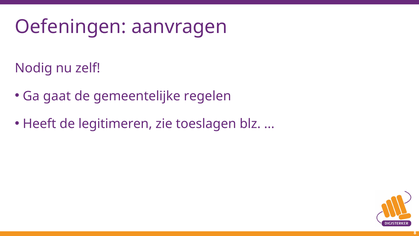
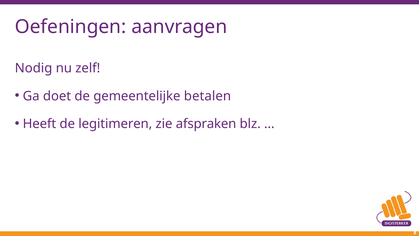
gaat: gaat -> doet (57, 96)
regelen: regelen -> betalen (207, 96)
toeslagen: toeslagen -> afspraken (206, 124)
